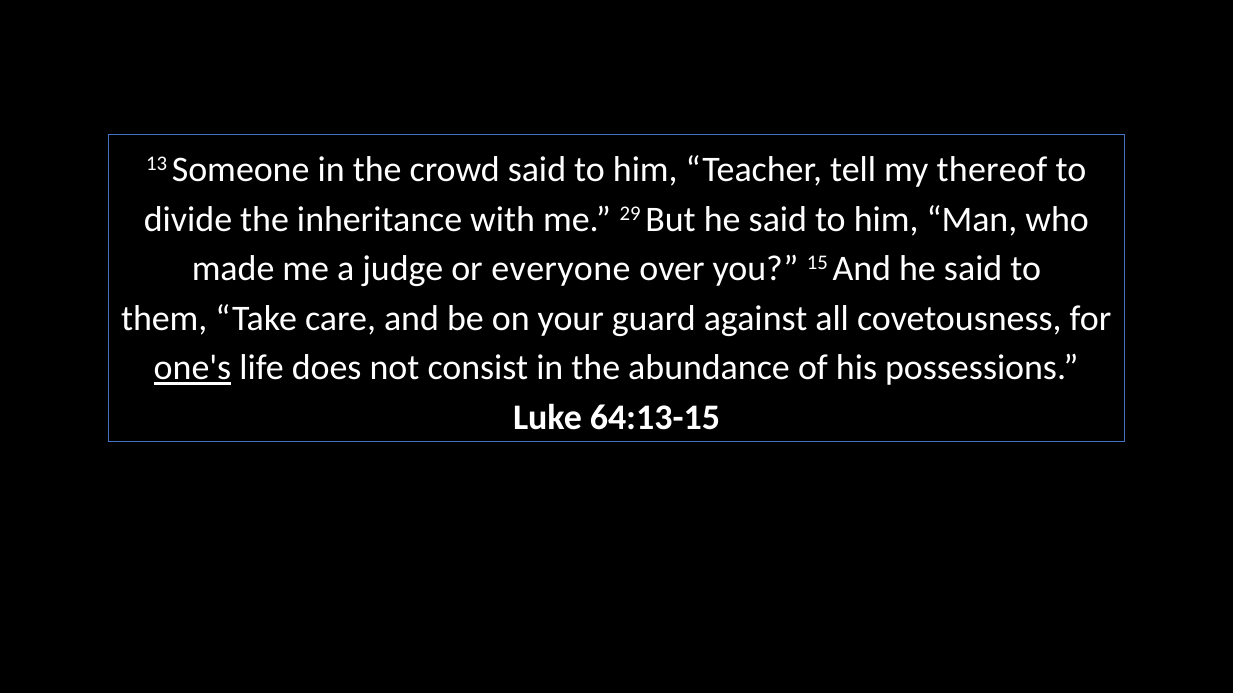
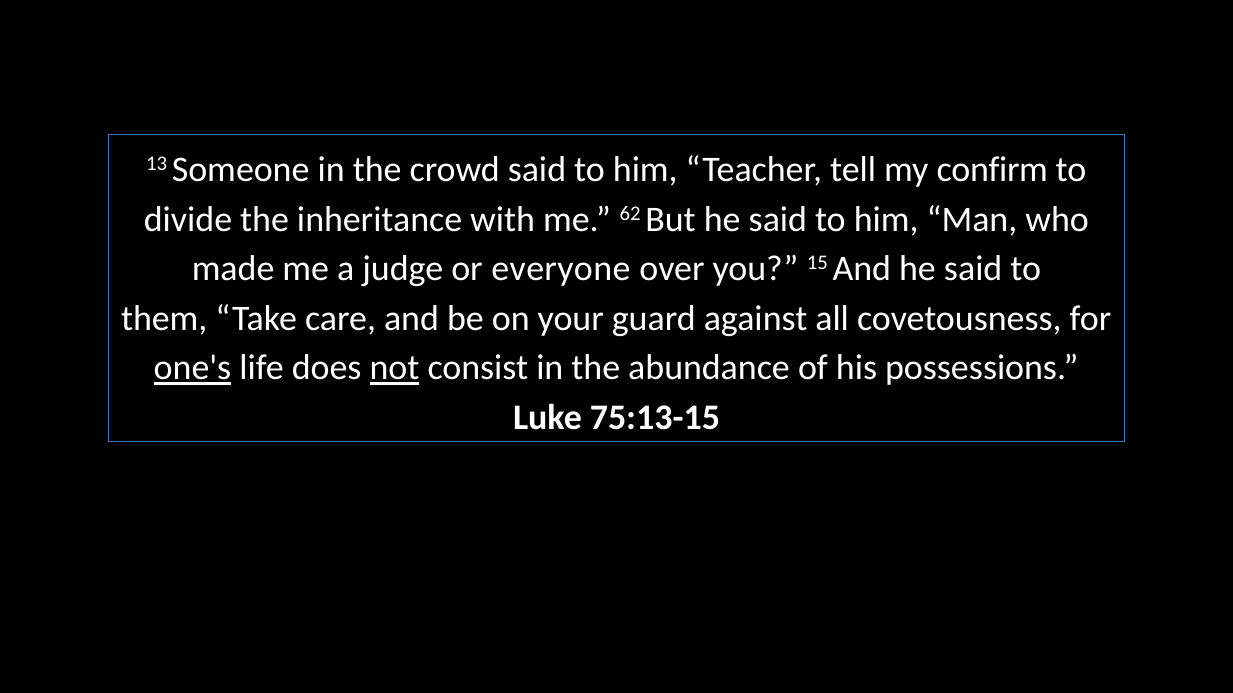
thereof: thereof -> confirm (992, 170)
29: 29 -> 62 (630, 214)
not underline: none -> present (395, 368)
64:13-15: 64:13-15 -> 75:13-15 (655, 418)
